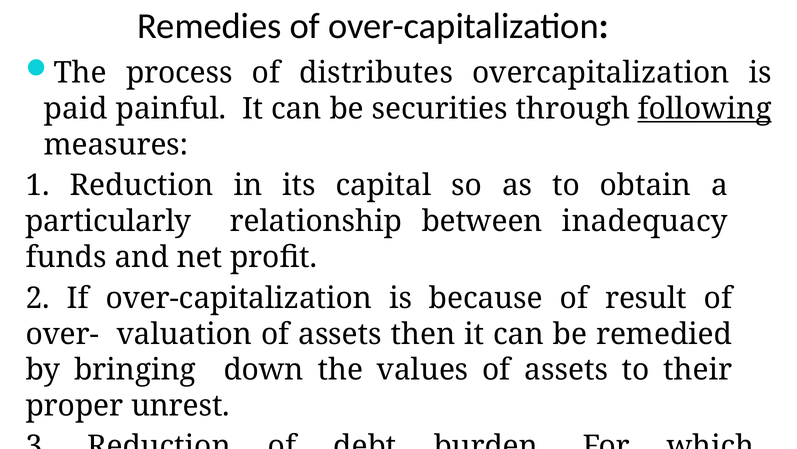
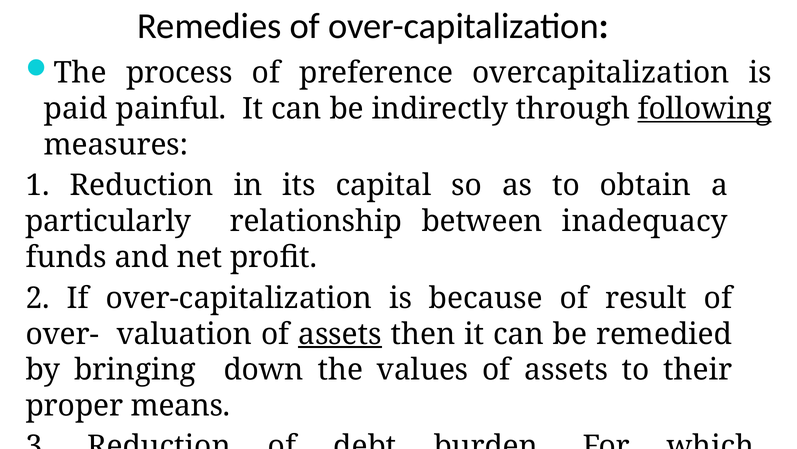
distributes: distributes -> preference (376, 73)
securities: securities -> indirectly (440, 109)
assets underline: none -> present (340, 334)
unrest: unrest -> means (181, 405)
